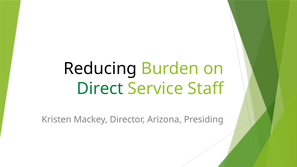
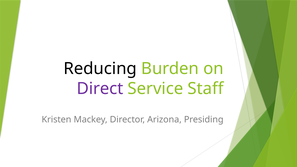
Direct colour: green -> purple (100, 89)
